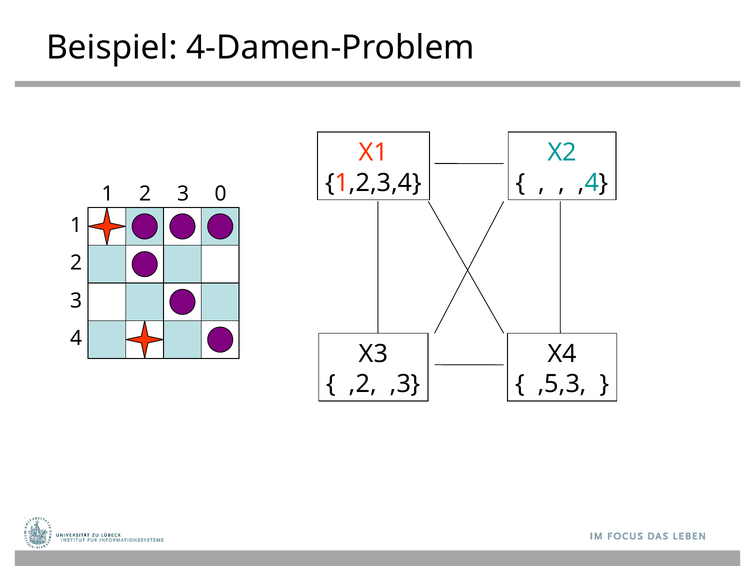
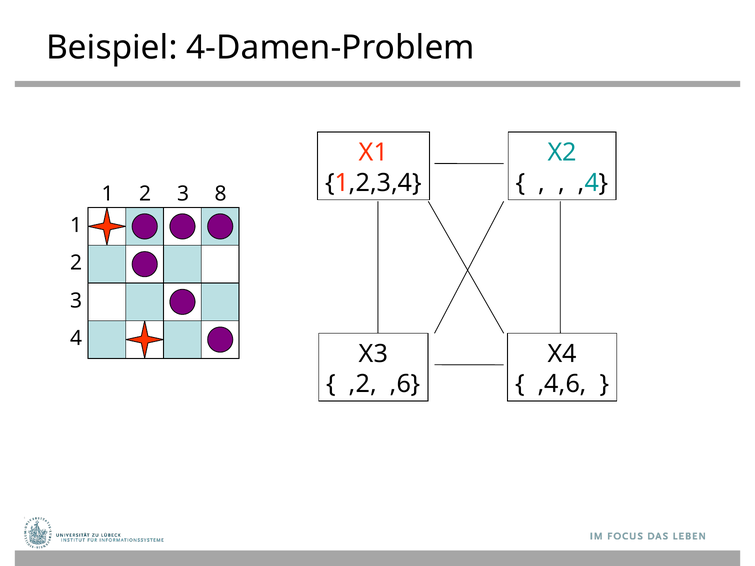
0: 0 -> 8 (221, 194)
,3: ,3 -> ,6 (405, 384)
,5,3: ,5,3 -> ,4,6 (562, 384)
